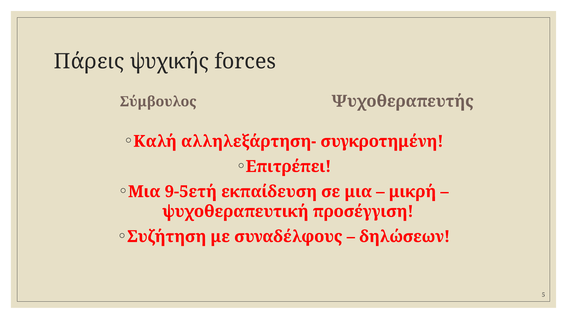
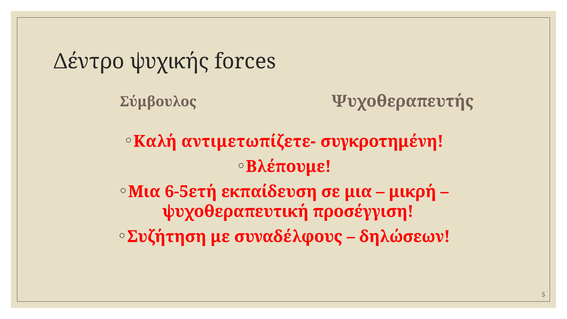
Πάρεις: Πάρεις -> Δέντρο (89, 62)
αλληλεξάρτηση-: αλληλεξάρτηση- -> αντιμετωπίζετε- (249, 141)
Επιτρέπει: Επιτρέπει -> Βλέπουμε (289, 166)
9-5ετή: 9-5ετή -> 6-5ετή (191, 192)
